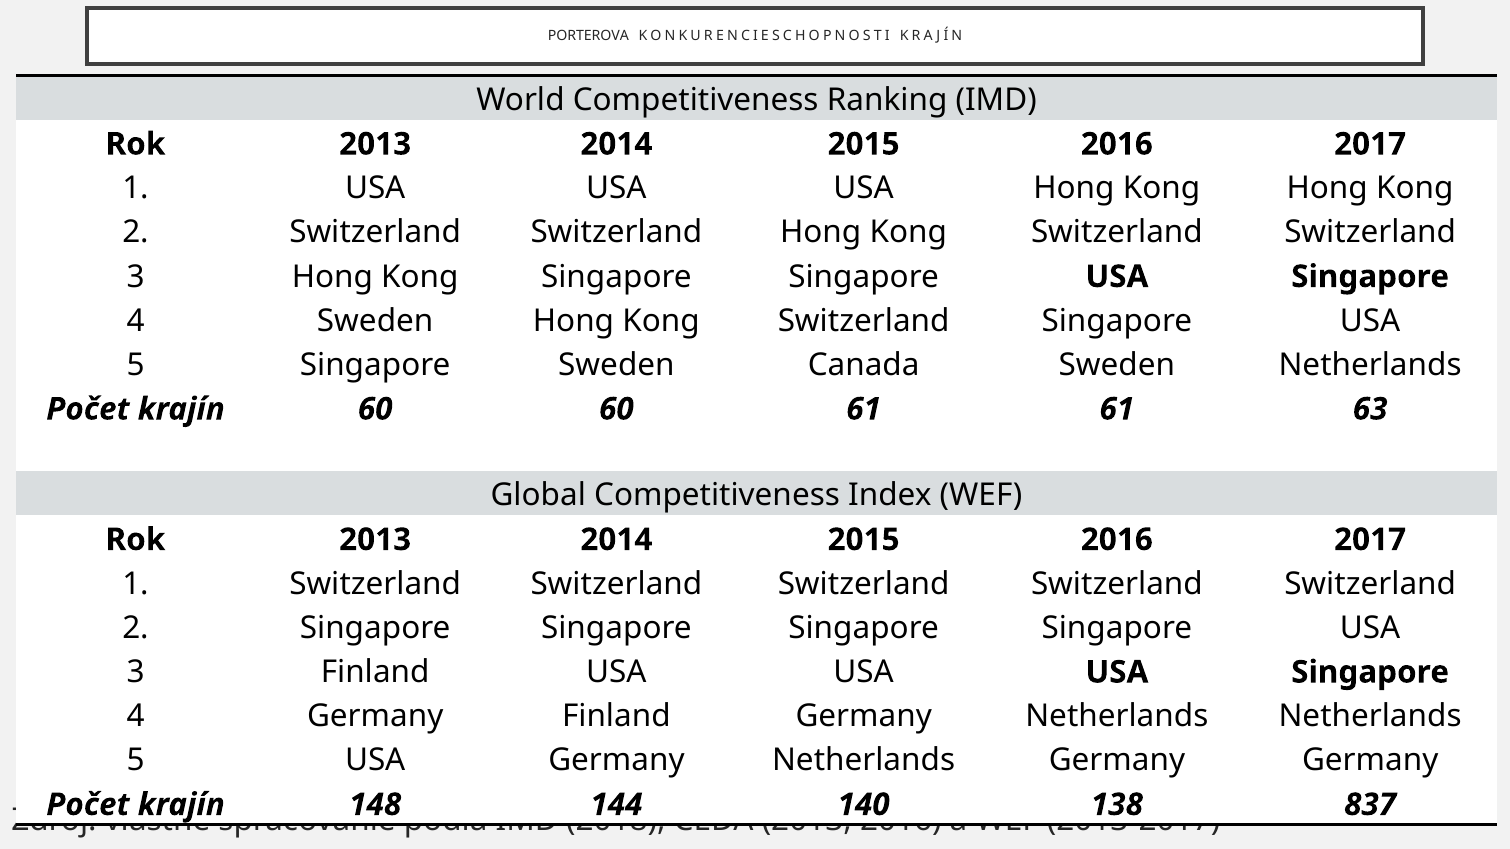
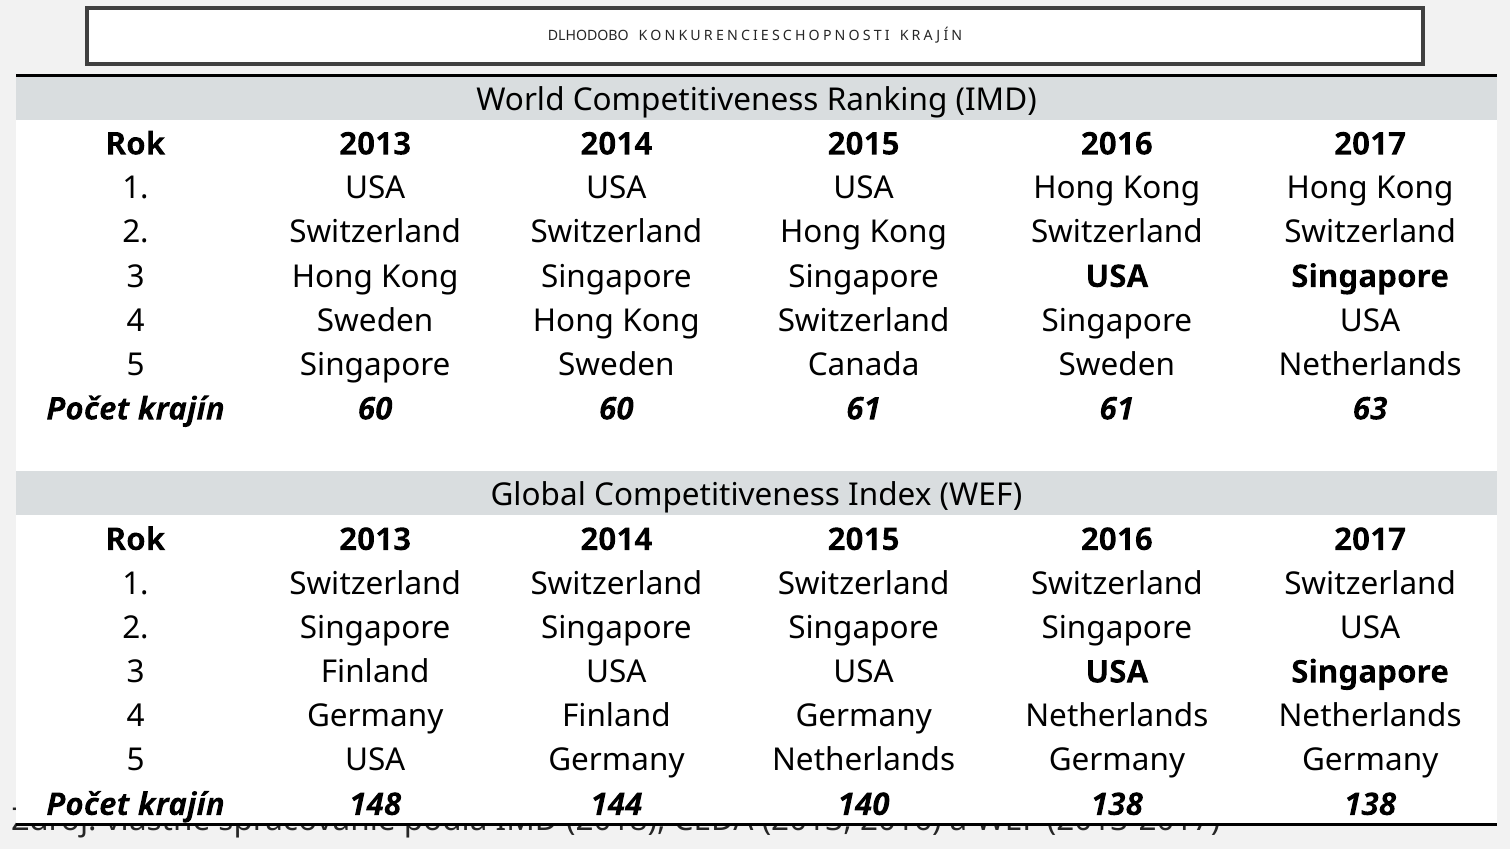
PORTEROVA: PORTEROVA -> DLHODOBO (588, 36)
837: 837 -> 138 (1370, 805)
